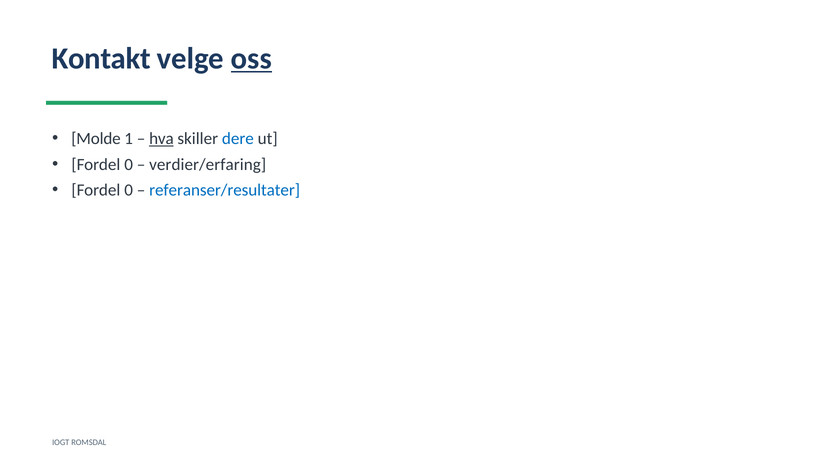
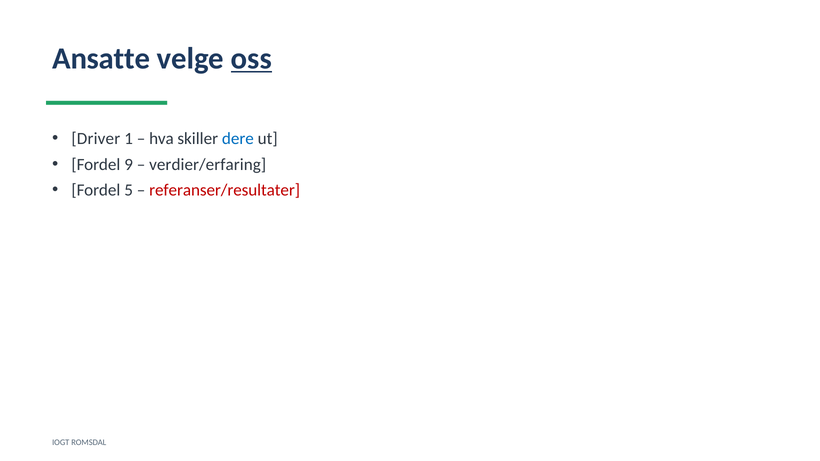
Kontakt: Kontakt -> Ansatte (101, 59)
Molde: Molde -> Driver (96, 139)
hva underline: present -> none (161, 139)
0: 0 -> 9 (129, 165)
0: 0 -> 5 (129, 190)
referanser/resultater colour: blue -> red (225, 190)
